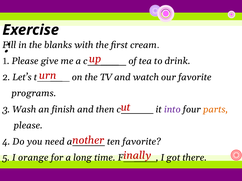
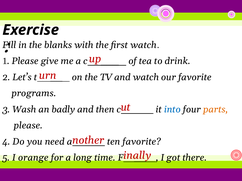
first cream: cream -> watch (143, 45)
finish: finish -> badly (63, 110)
into colour: purple -> blue (172, 110)
